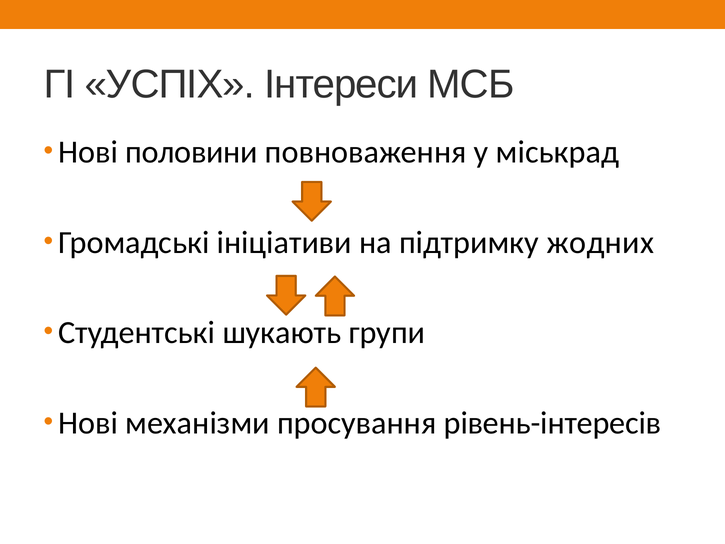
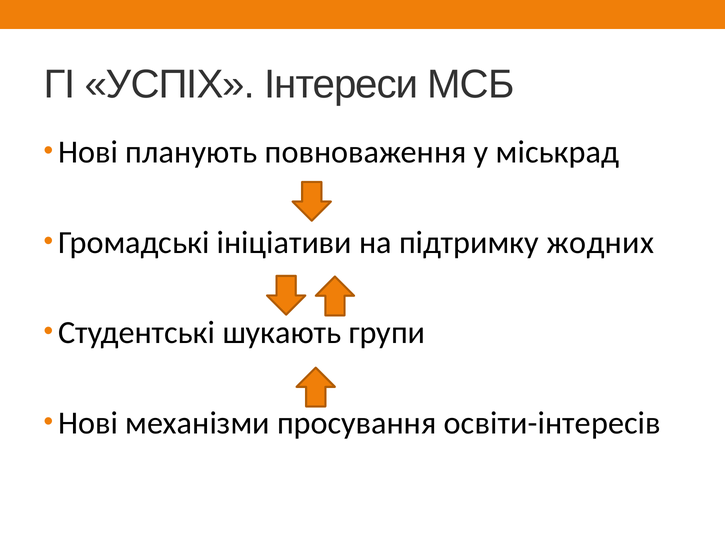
половини: половини -> планують (191, 152)
рівень-інтересів: рівень-інтересів -> освіти-інтересів (552, 423)
